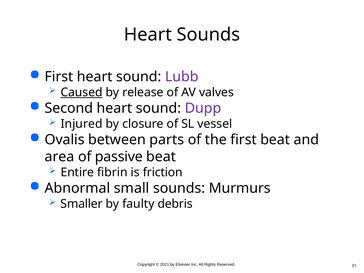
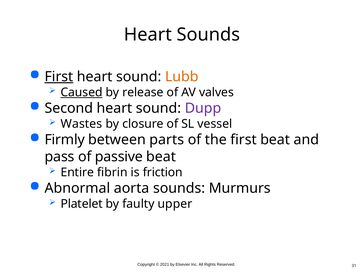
First underline: none -> present (59, 77)
Lubb colour: purple -> orange (182, 77)
Injured: Injured -> Wastes (81, 124)
Ovalis: Ovalis -> Firmly (65, 140)
area: area -> pass (60, 157)
small: small -> aorta (132, 188)
Smaller: Smaller -> Platelet (82, 204)
debris: debris -> upper (175, 204)
